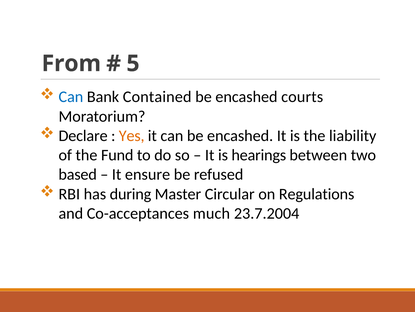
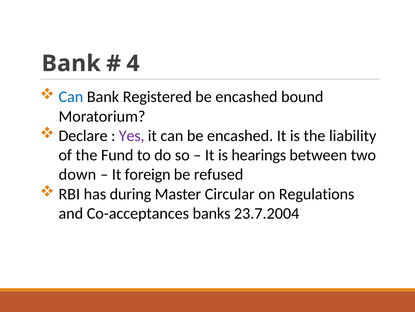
From: From -> Bank (71, 63)
5: 5 -> 4 (133, 63)
Contained: Contained -> Registered (157, 97)
courts: courts -> bound (302, 97)
Yes colour: orange -> purple (132, 135)
based: based -> down (77, 174)
ensure: ensure -> foreign (148, 174)
much: much -> banks (212, 213)
